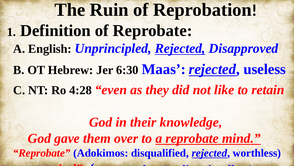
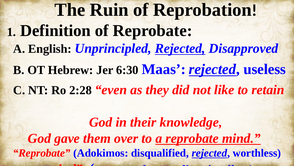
4:28: 4:28 -> 2:28 (81, 90)
